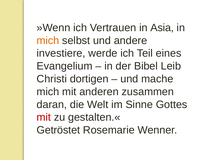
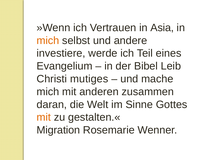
dortigen: dortigen -> mutiges (89, 79)
mit colour: red -> orange (44, 118)
Getröstet: Getröstet -> Migration (58, 131)
